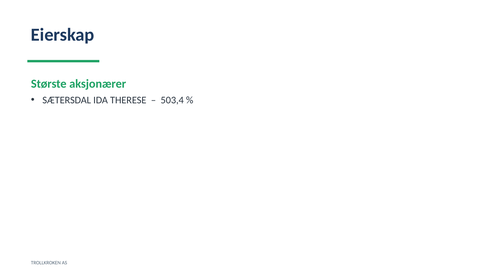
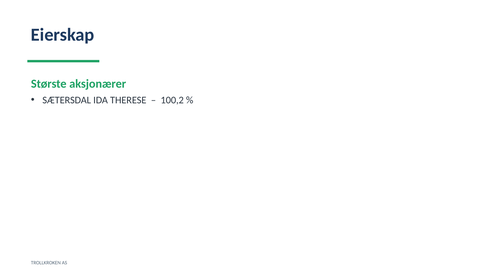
503,4: 503,4 -> 100,2 (172, 100)
